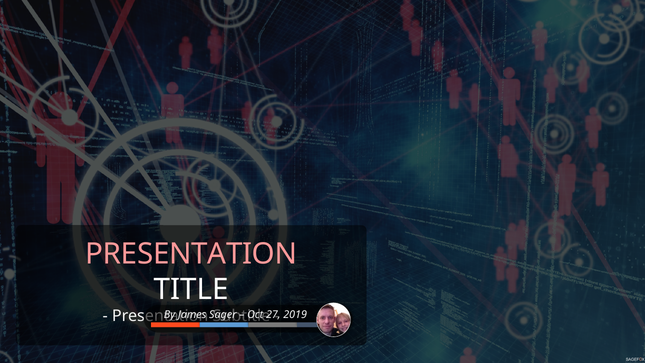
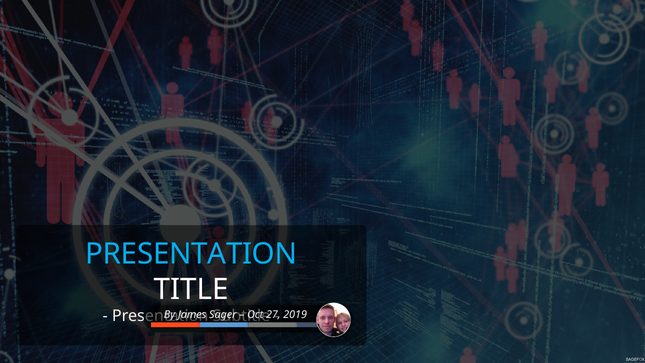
PRESENTATION colour: pink -> light blue (191, 254)
